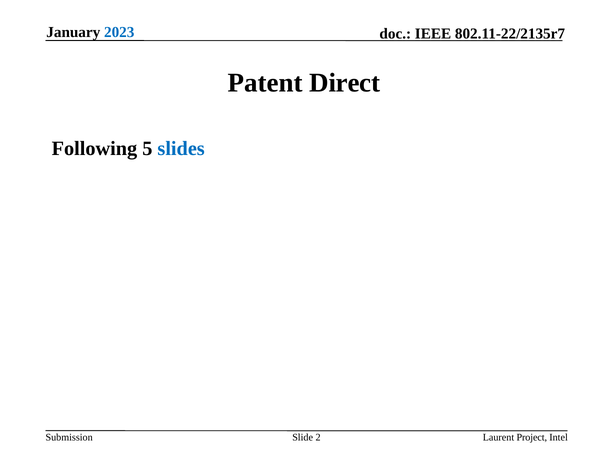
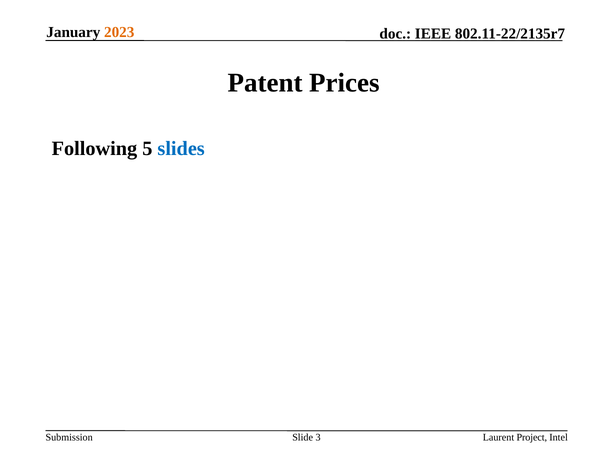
2023 colour: blue -> orange (119, 32)
Direct: Direct -> Prices (345, 83)
2: 2 -> 3 (318, 437)
